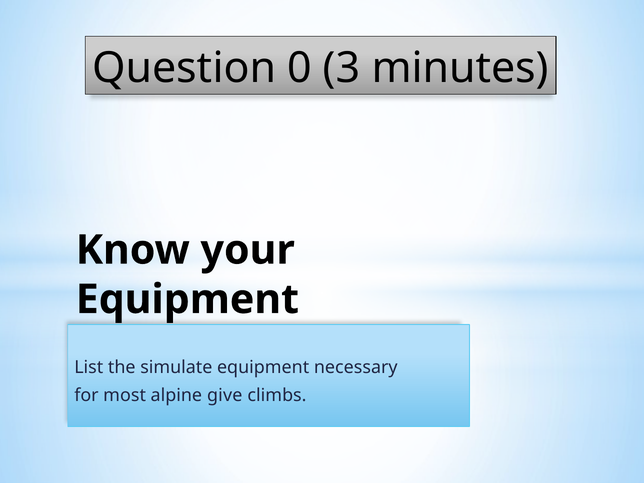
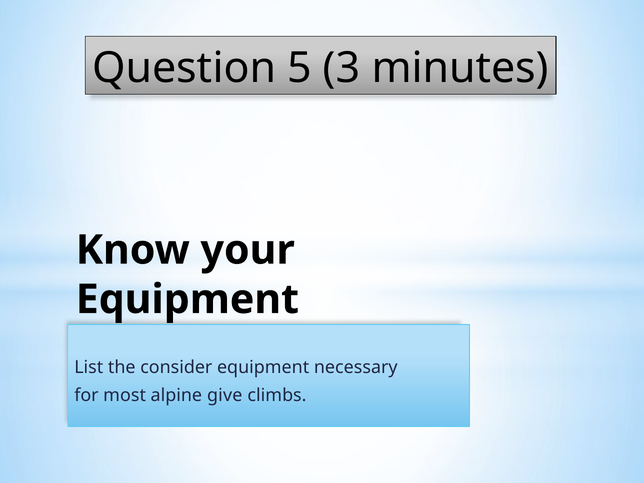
0: 0 -> 5 (299, 68)
simulate: simulate -> consider (176, 368)
